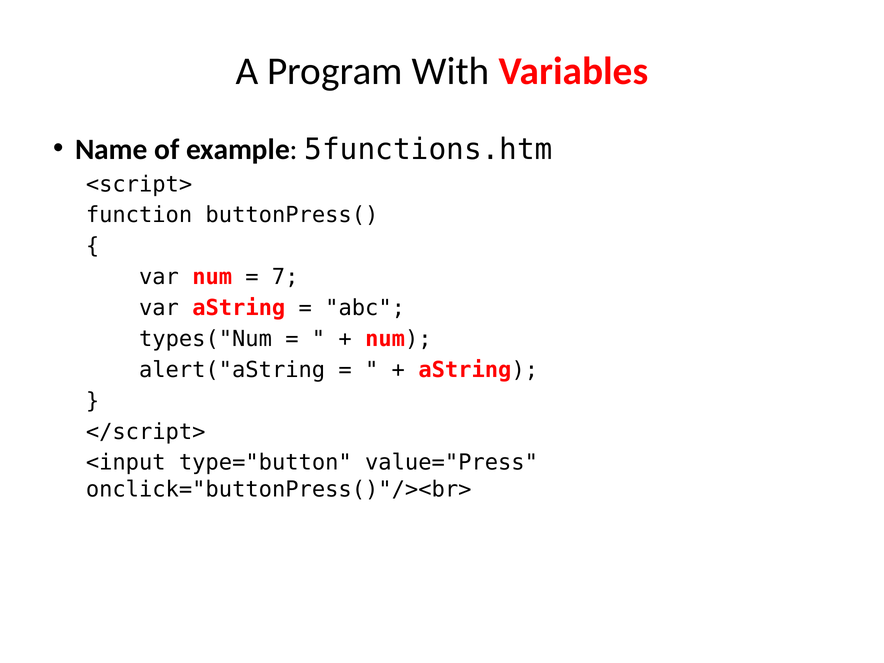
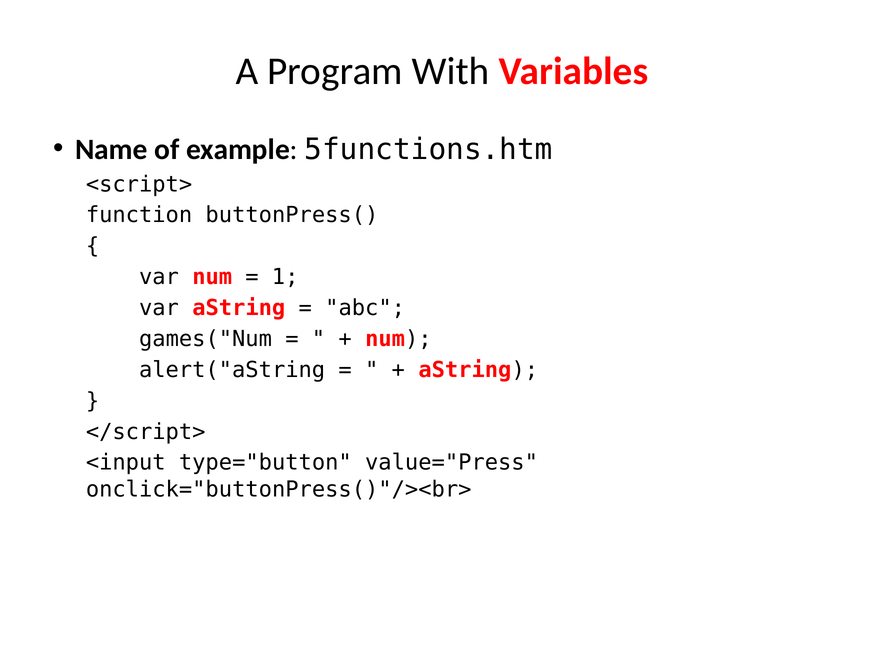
7: 7 -> 1 (285, 277)
types("Num: types("Num -> games("Num (206, 339)
